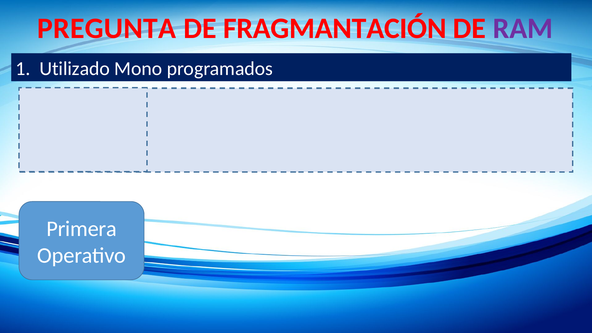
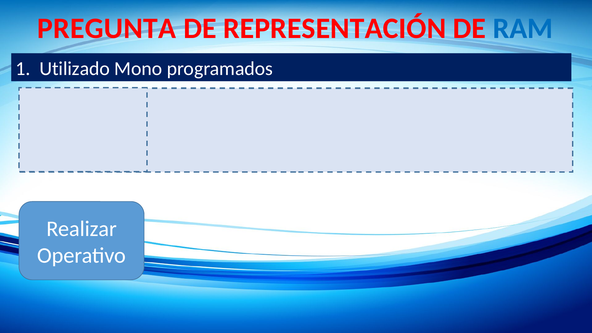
FRAGMANTACIÓN: FRAGMANTACIÓN -> REPRESENTACIÓN (335, 28)
RAM colour: purple -> blue (523, 28)
Primera: Primera -> Realizar (82, 229)
